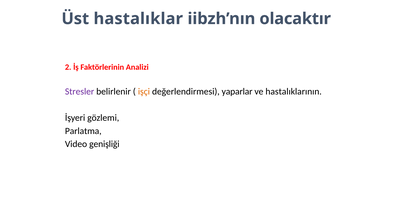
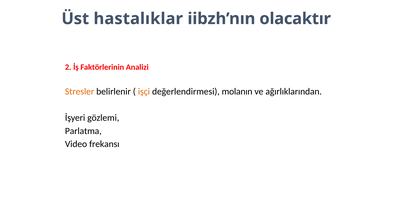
Stresler colour: purple -> orange (80, 92)
yaparlar: yaparlar -> molanın (237, 92)
hastalıklarının: hastalıklarının -> ağırlıklarından (294, 92)
genişliği: genişliği -> frekansı (104, 144)
